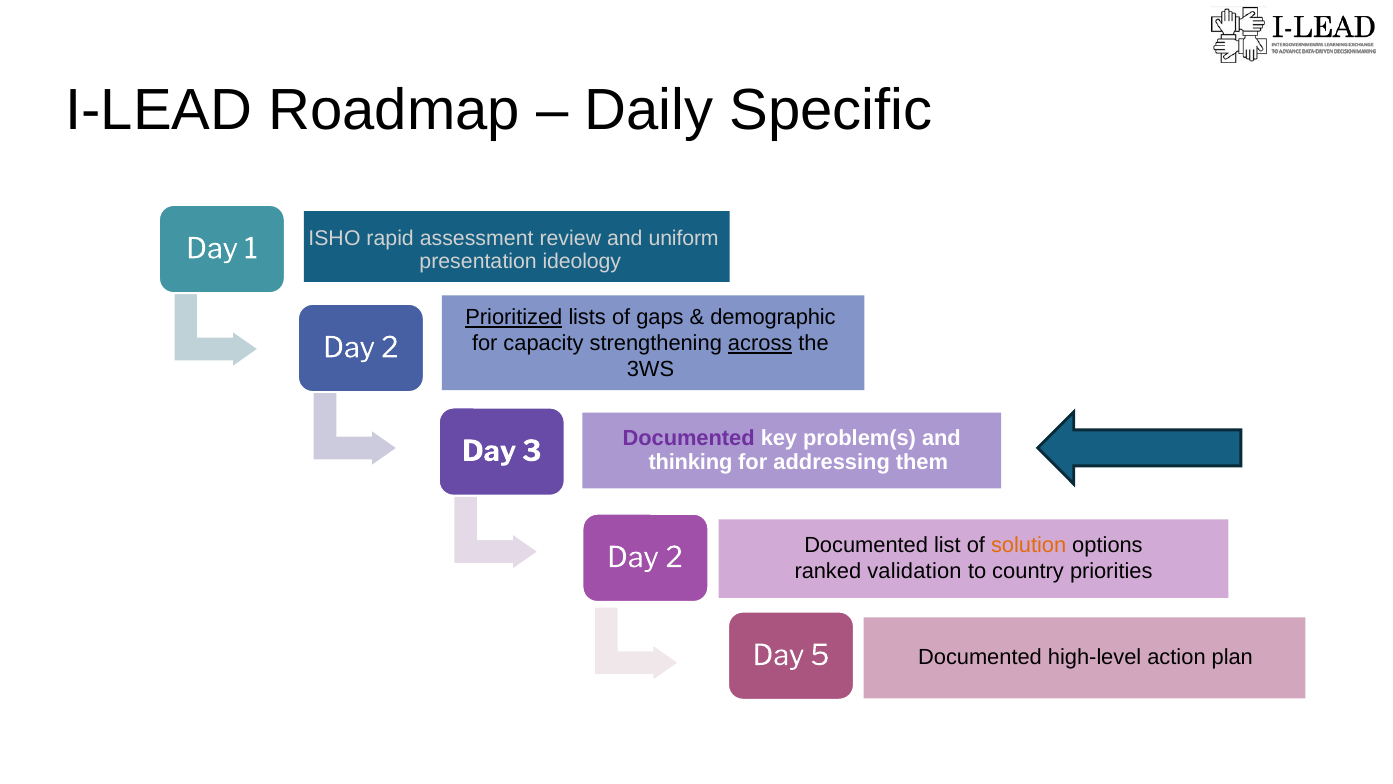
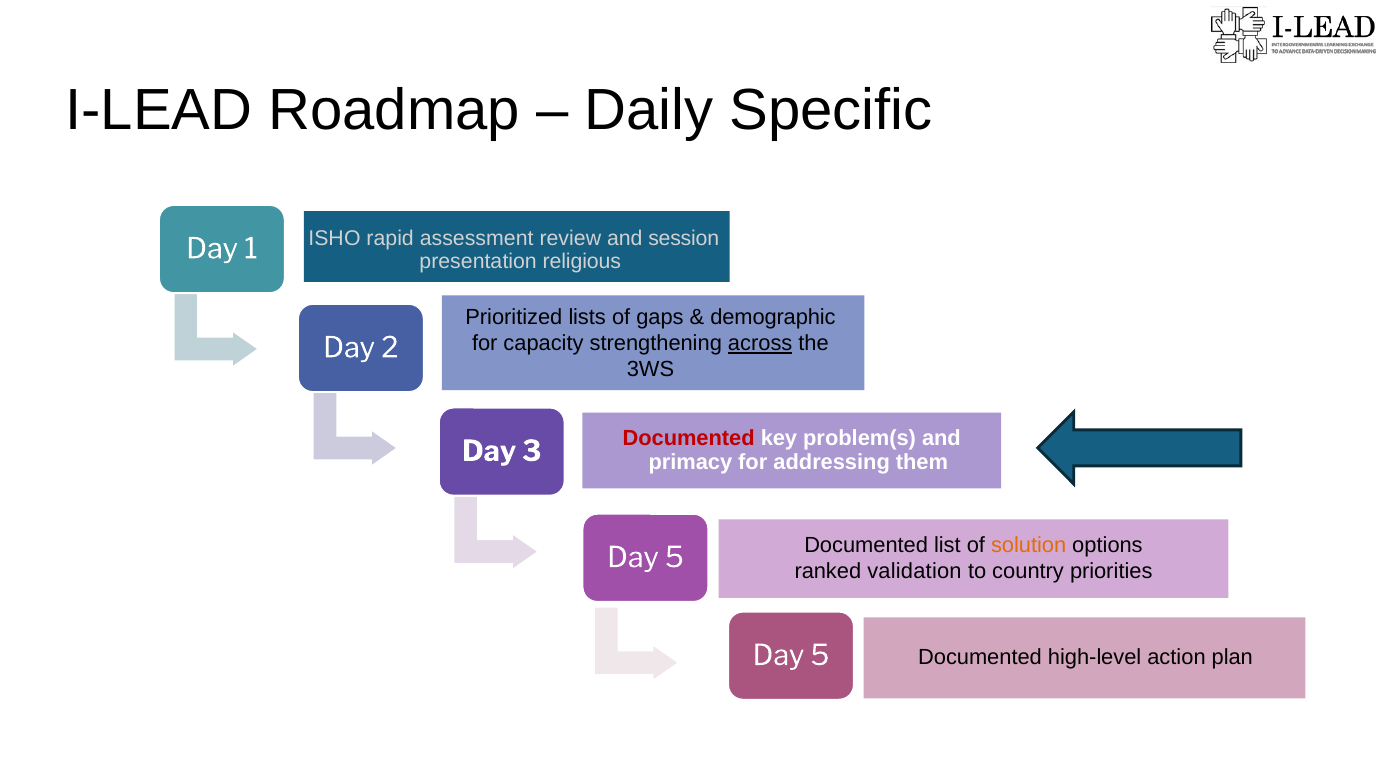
uniform: uniform -> session (684, 238)
ideology: ideology -> religious (582, 261)
Prioritized underline: present -> none (514, 317)
Documented colour: purple -> red (689, 438)
thinking: thinking -> primacy (690, 462)
2: 2 -> 5 (674, 557)
